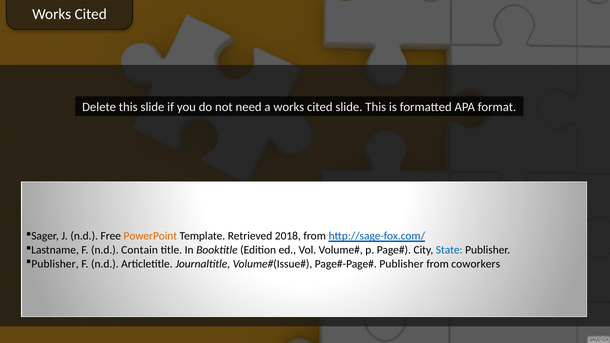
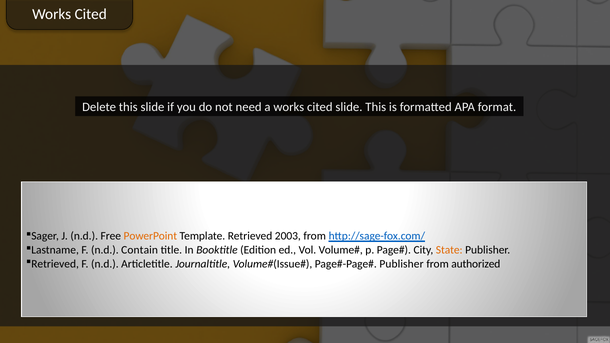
2018: 2018 -> 2003 (288, 236)
State colour: blue -> orange (449, 250)
Publisher: Publisher -> Retrieved (55, 264)
coworkers: coworkers -> authorized (476, 264)
